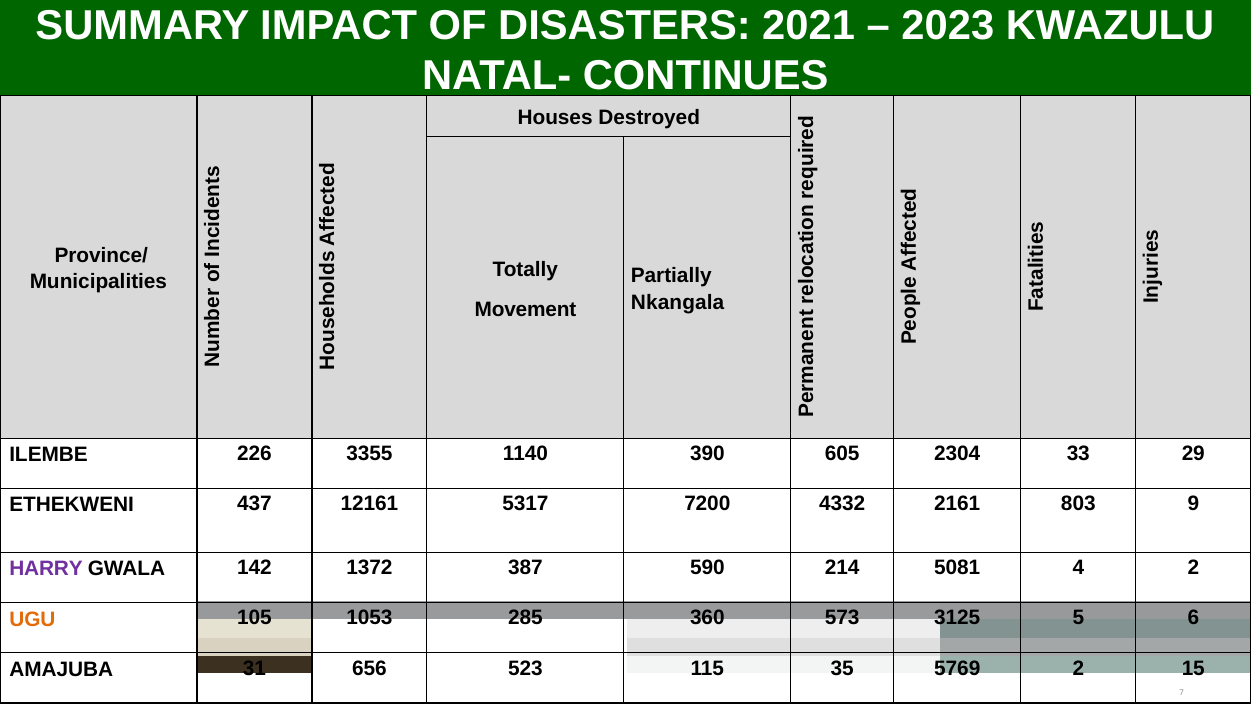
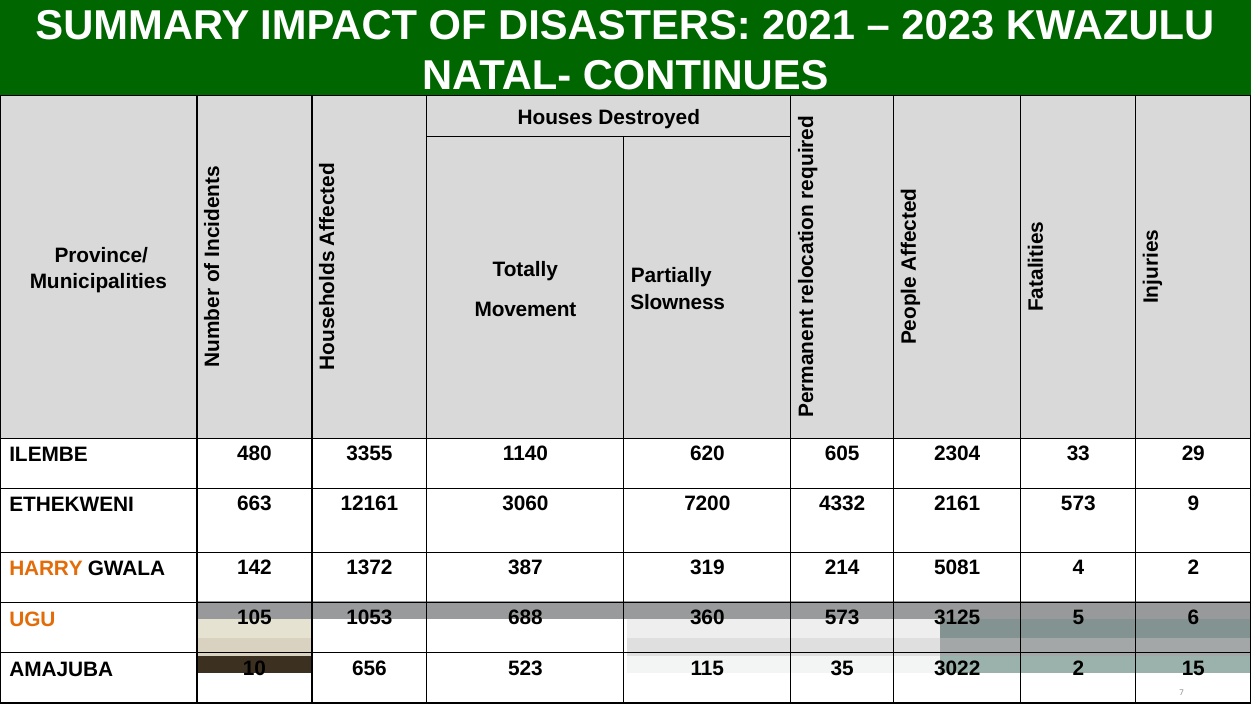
Nkangala: Nkangala -> Slowness (678, 302)
226: 226 -> 480 (254, 453)
390: 390 -> 620 (707, 453)
437: 437 -> 663 (254, 504)
5317: 5317 -> 3060 (525, 504)
2161 803: 803 -> 573 (1078, 504)
HARRY colour: purple -> orange (46, 569)
590: 590 -> 319 (707, 567)
1053 285: 285 -> 688 (525, 618)
31: 31 -> 10 (255, 668)
5769: 5769 -> 3022 (957, 668)
